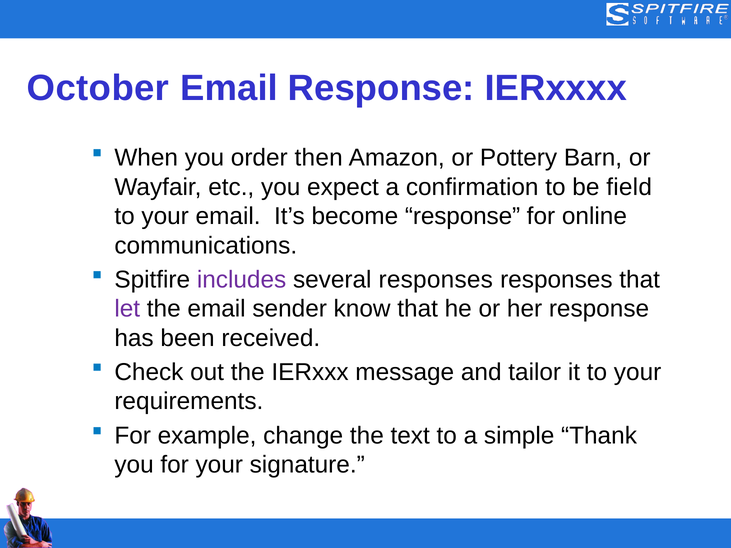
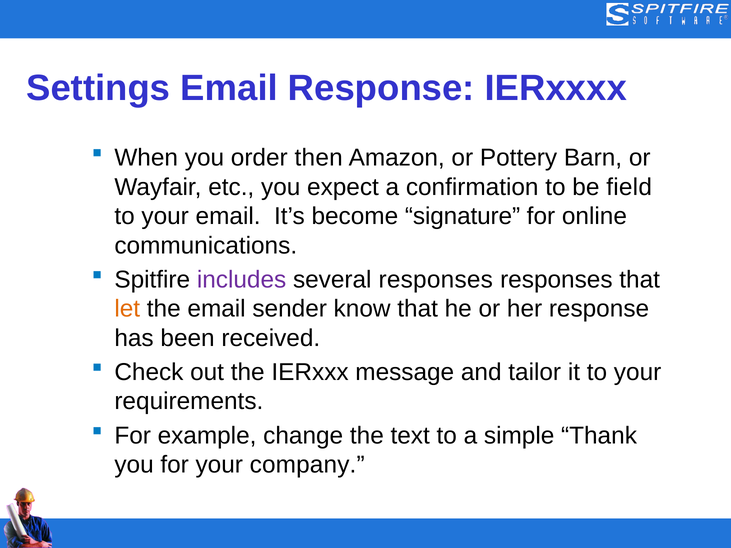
October: October -> Settings (98, 88)
become response: response -> signature (463, 216)
let colour: purple -> orange (127, 309)
signature: signature -> company (307, 465)
